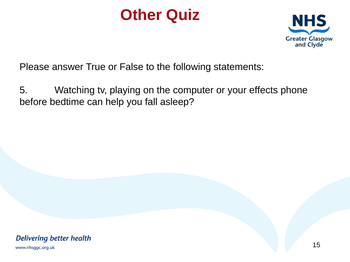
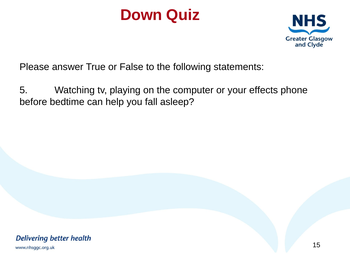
Other: Other -> Down (141, 15)
